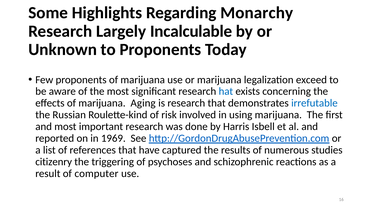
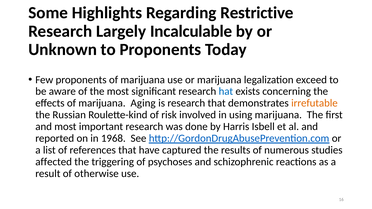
Monarchy: Monarchy -> Restrictive (257, 13)
irrefutable colour: blue -> orange (314, 103)
1969: 1969 -> 1968 (113, 139)
citizenry: citizenry -> affected (54, 162)
computer: computer -> otherwise (97, 174)
